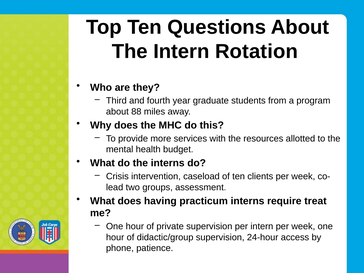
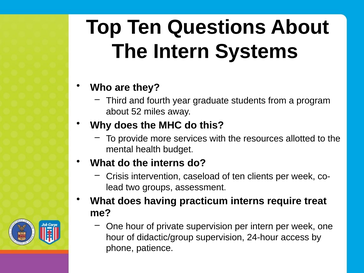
Rotation: Rotation -> Systems (257, 51)
88: 88 -> 52 (136, 112)
